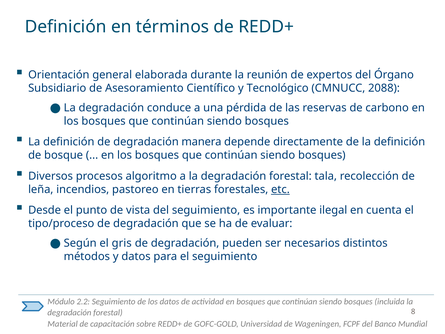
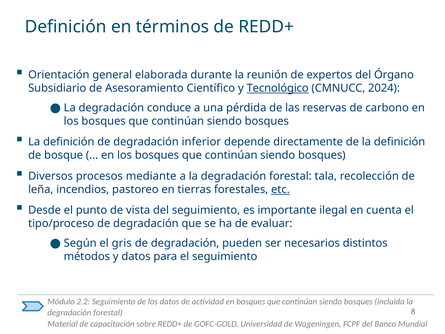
Tecnológico underline: none -> present (278, 88)
2088: 2088 -> 2024 (384, 88)
manera: manera -> inferior (201, 142)
algoritmo: algoritmo -> mediante (151, 176)
